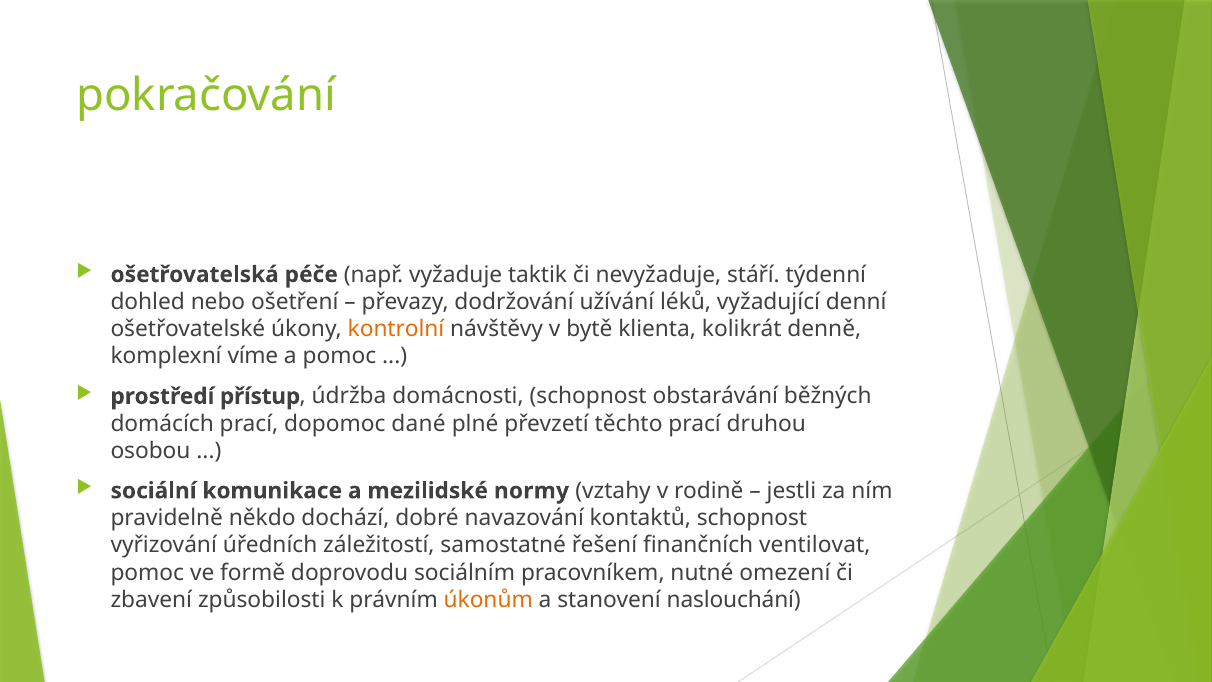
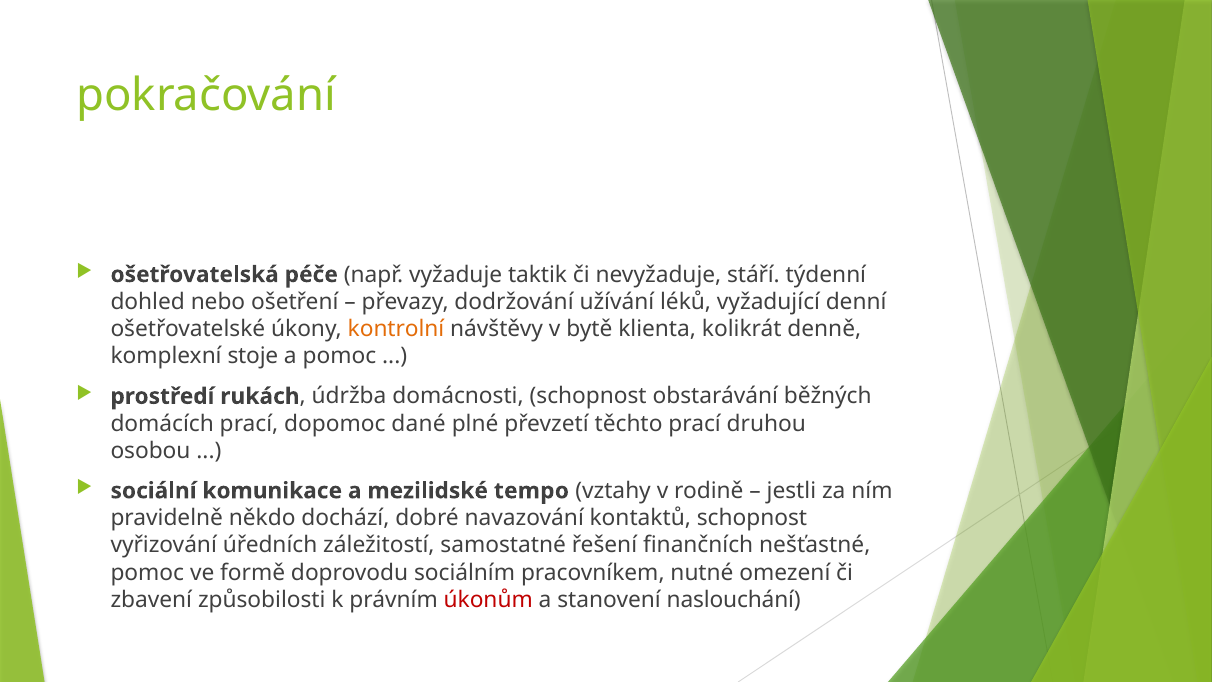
víme: víme -> stoje (253, 356)
přístup: přístup -> rukách (260, 396)
normy: normy -> tempo (531, 491)
ventilovat: ventilovat -> nešťastné (815, 545)
úkonům colour: orange -> red (488, 600)
